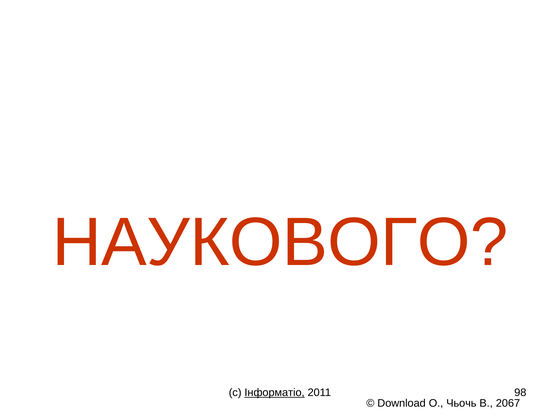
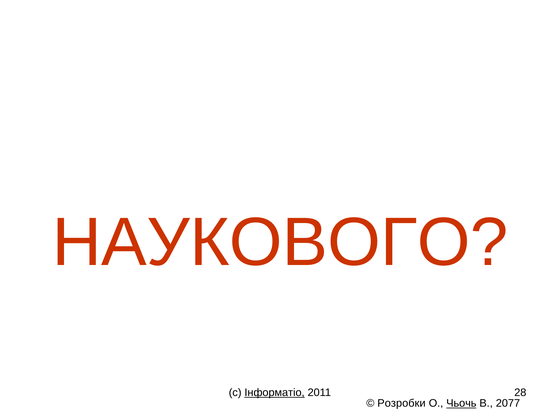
98: 98 -> 28 (520, 393)
Download: Download -> Розробки (402, 403)
Чьочь underline: none -> present (461, 403)
2067: 2067 -> 2077 (508, 403)
